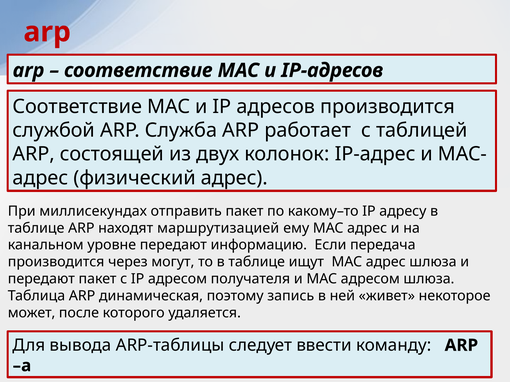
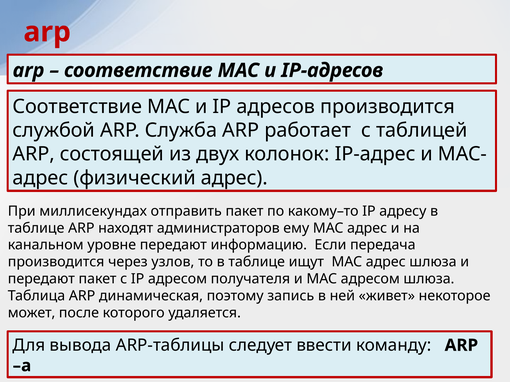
маршрутизацией: маршрутизацией -> администраторов (218, 228)
могут: могут -> узлов (173, 262)
